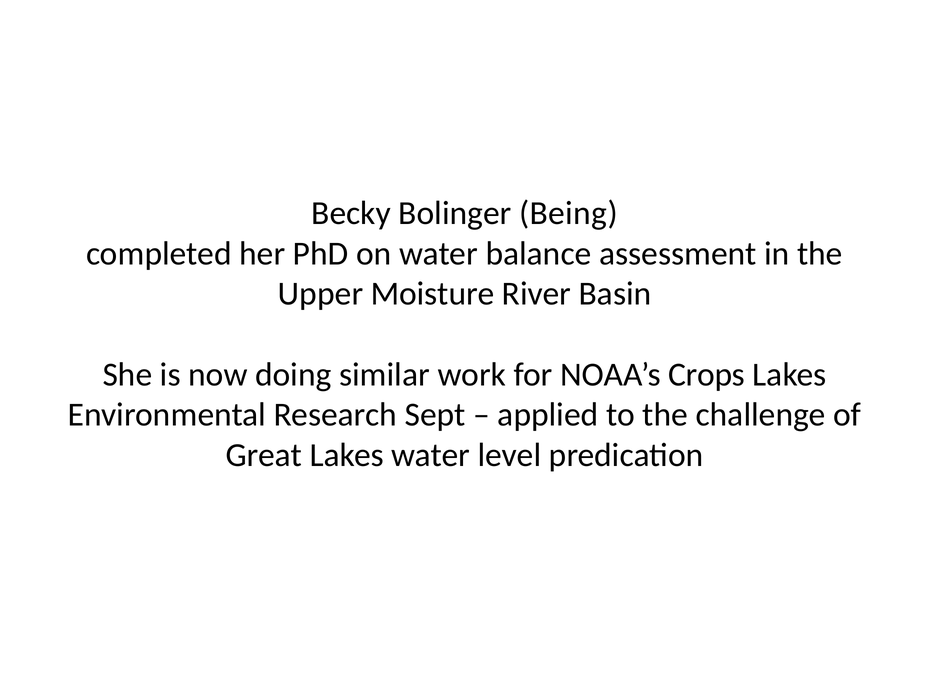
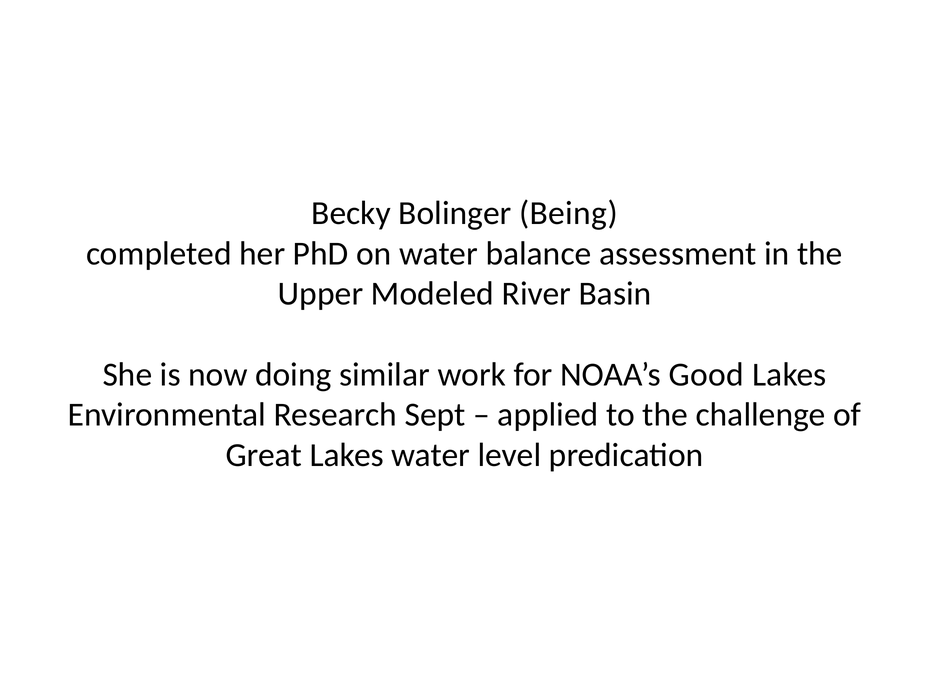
Moisture: Moisture -> Modeled (432, 294)
Crops: Crops -> Good (706, 374)
